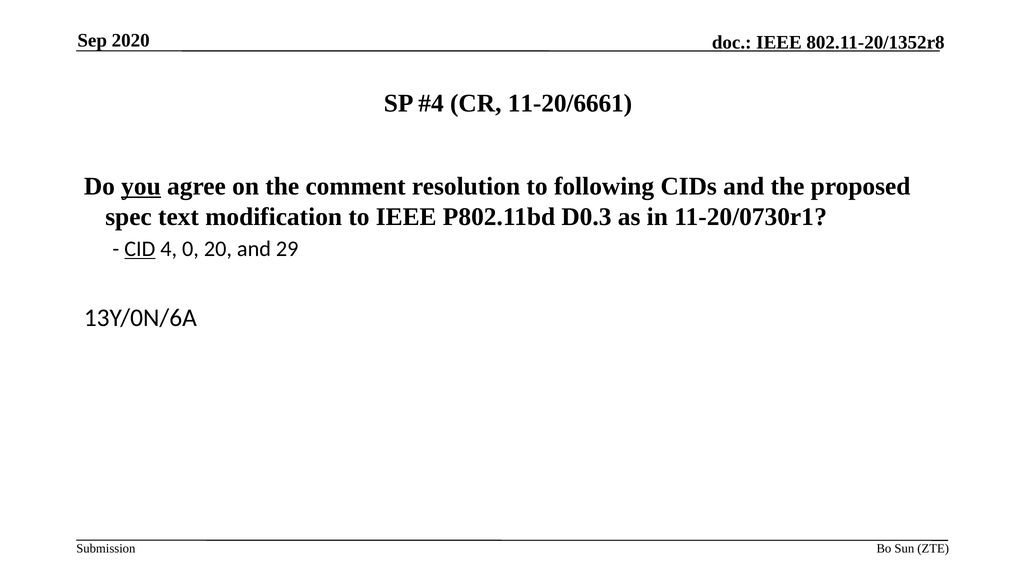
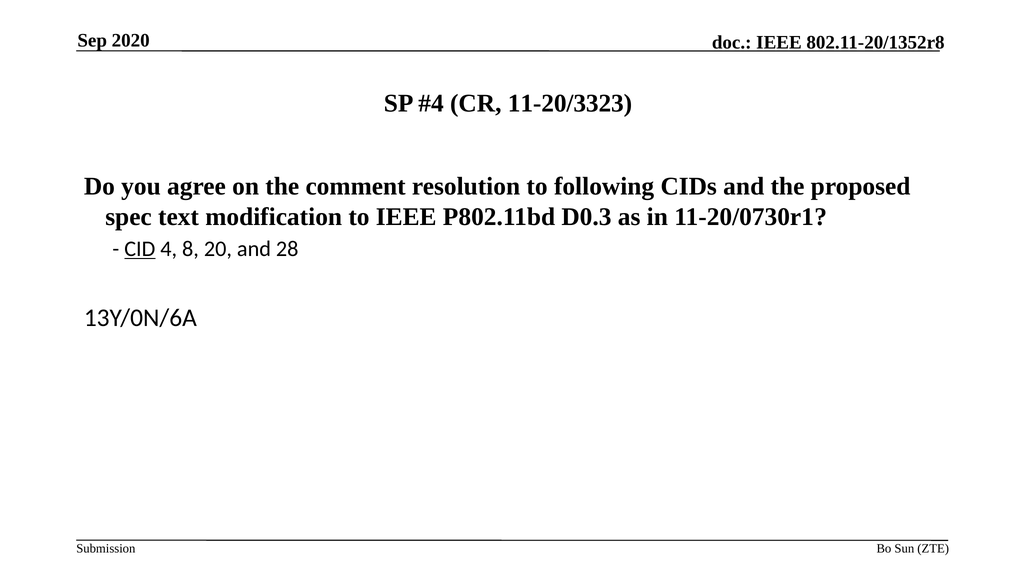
11-20/6661: 11-20/6661 -> 11-20/3323 (570, 103)
you underline: present -> none (141, 186)
0: 0 -> 8 (190, 249)
29: 29 -> 28 (287, 249)
